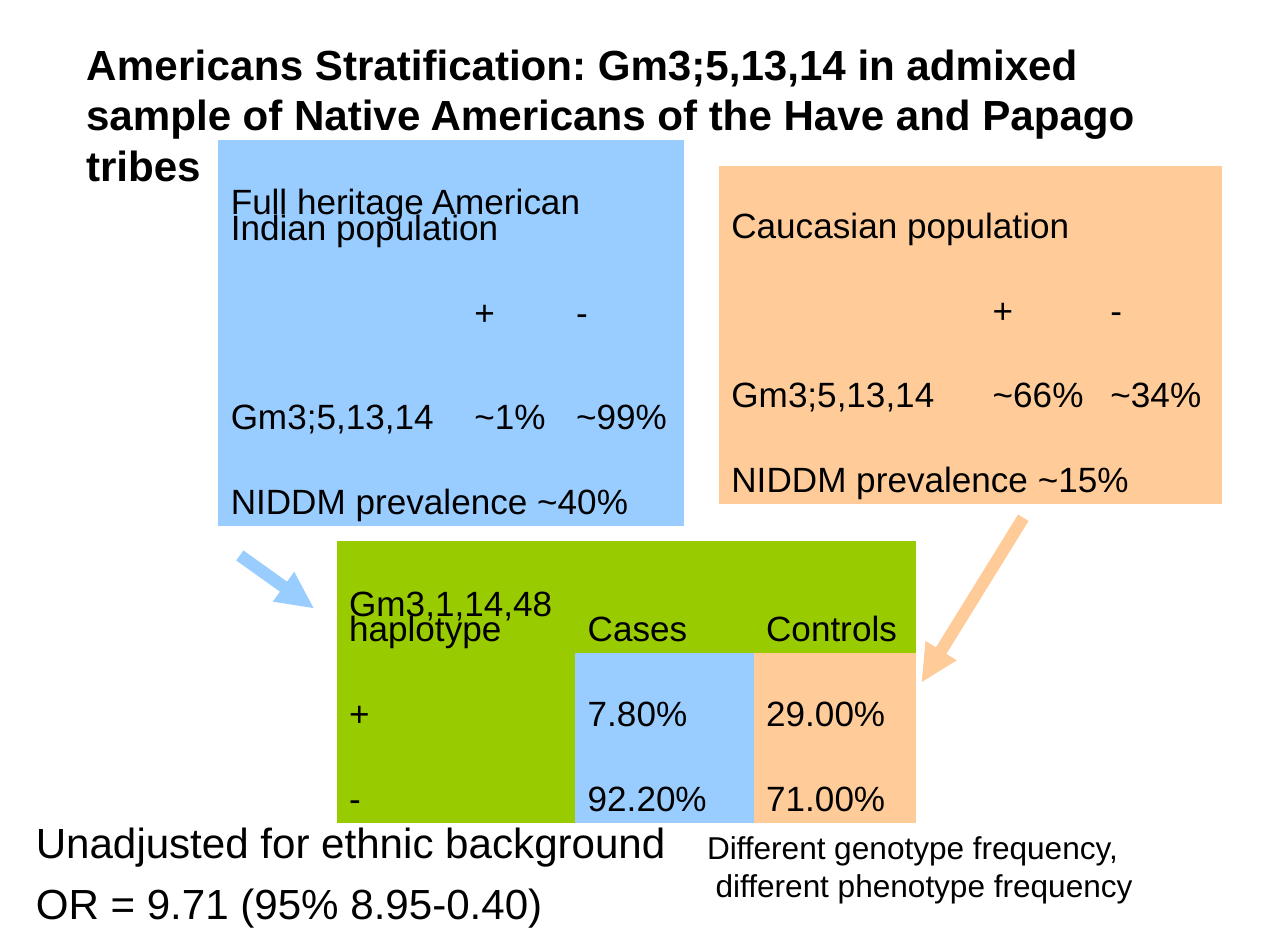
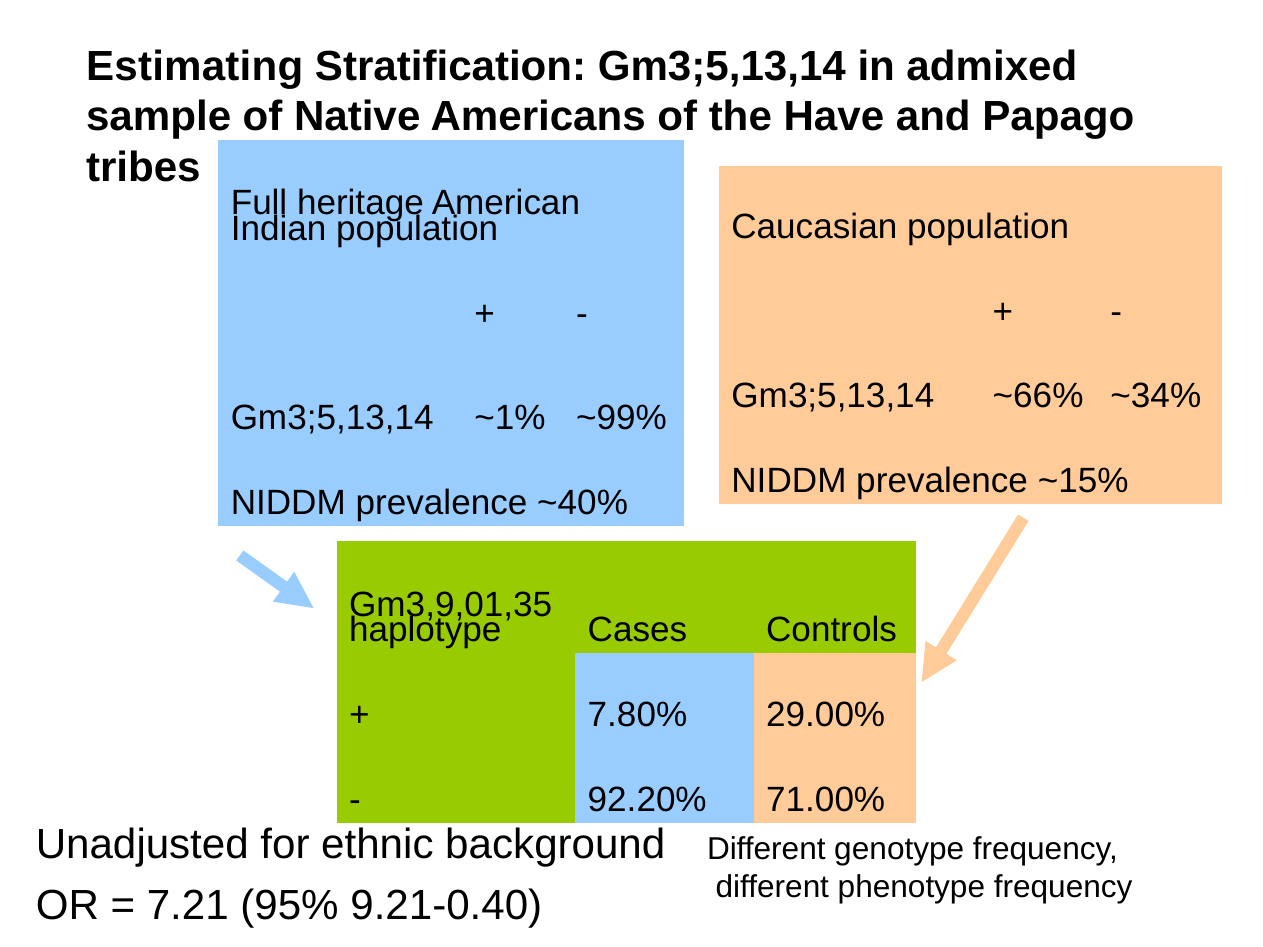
Americans: Americans -> Estimating (195, 66)
Gm3,1,14,48: Gm3,1,14,48 -> Gm3,9,01,35 (451, 605)
9.71: 9.71 -> 7.21 (188, 906)
8.95-0.40: 8.95-0.40 -> 9.21-0.40 (446, 906)
